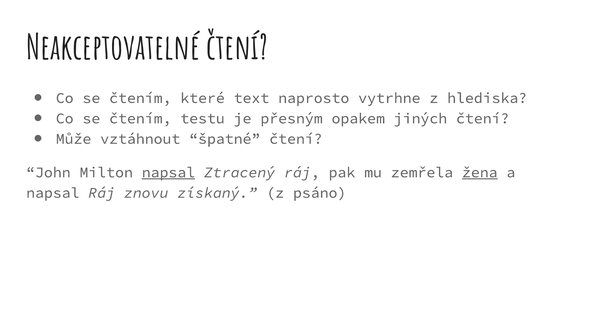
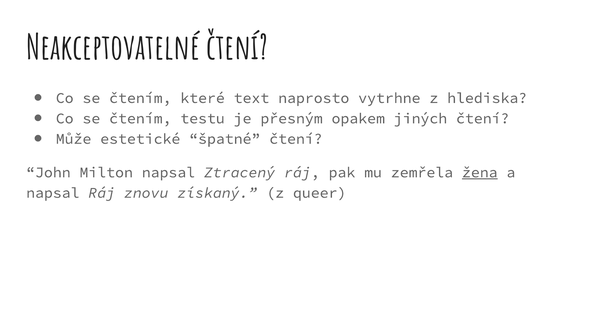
vztáhnout: vztáhnout -> estetické (140, 139)
napsal underline: present -> none (168, 173)
psáno: psáno -> queer (320, 193)
